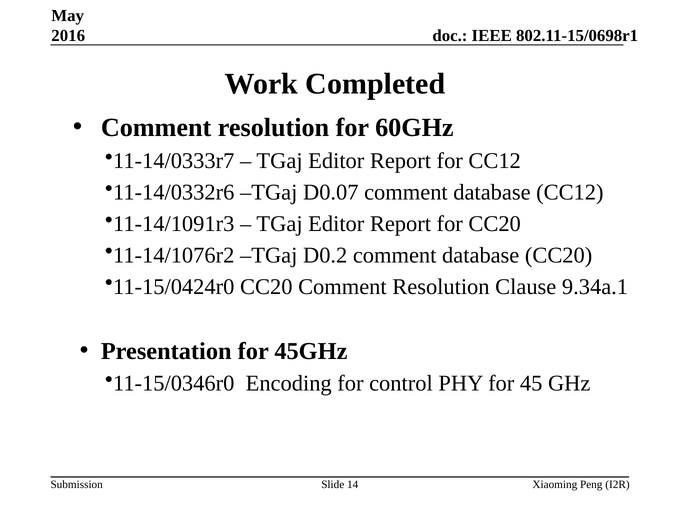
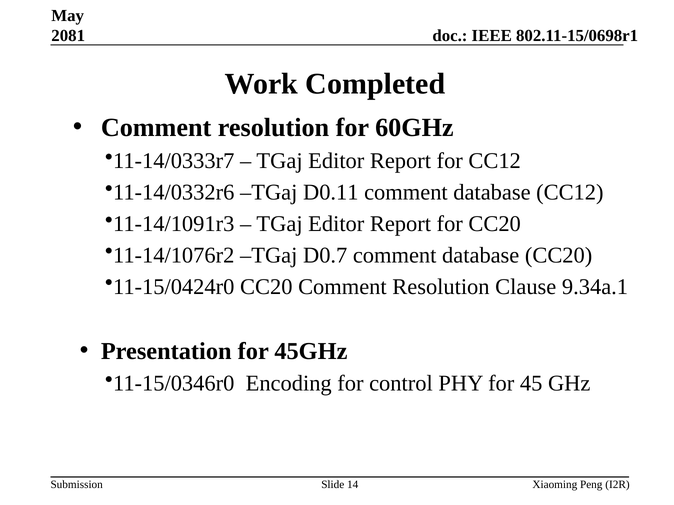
2016: 2016 -> 2081 (68, 36)
D0.07: D0.07 -> D0.11 (331, 193)
D0.2: D0.2 -> D0.7 (325, 255)
